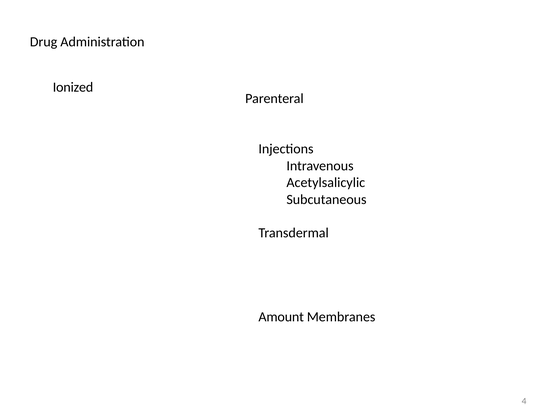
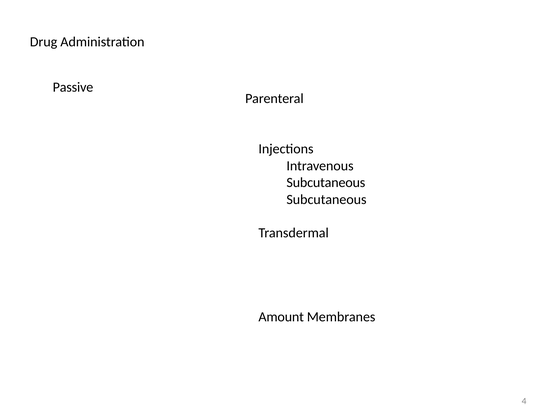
Ionized: Ionized -> Passive (73, 87)
Acetylsalicylic: Acetylsalicylic -> Subcutaneous (326, 183)
